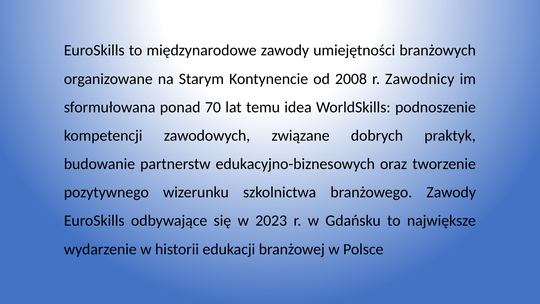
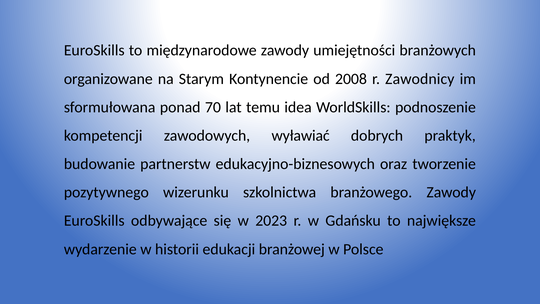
związane: związane -> wyławiać (301, 135)
